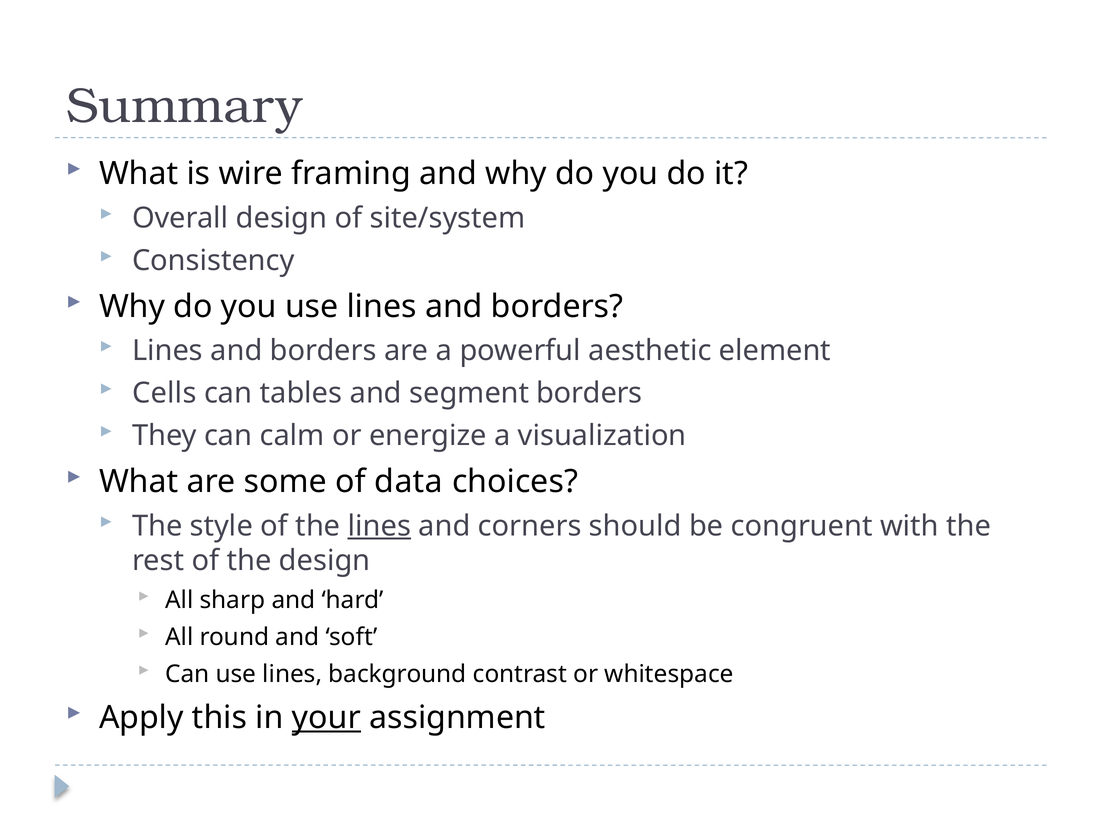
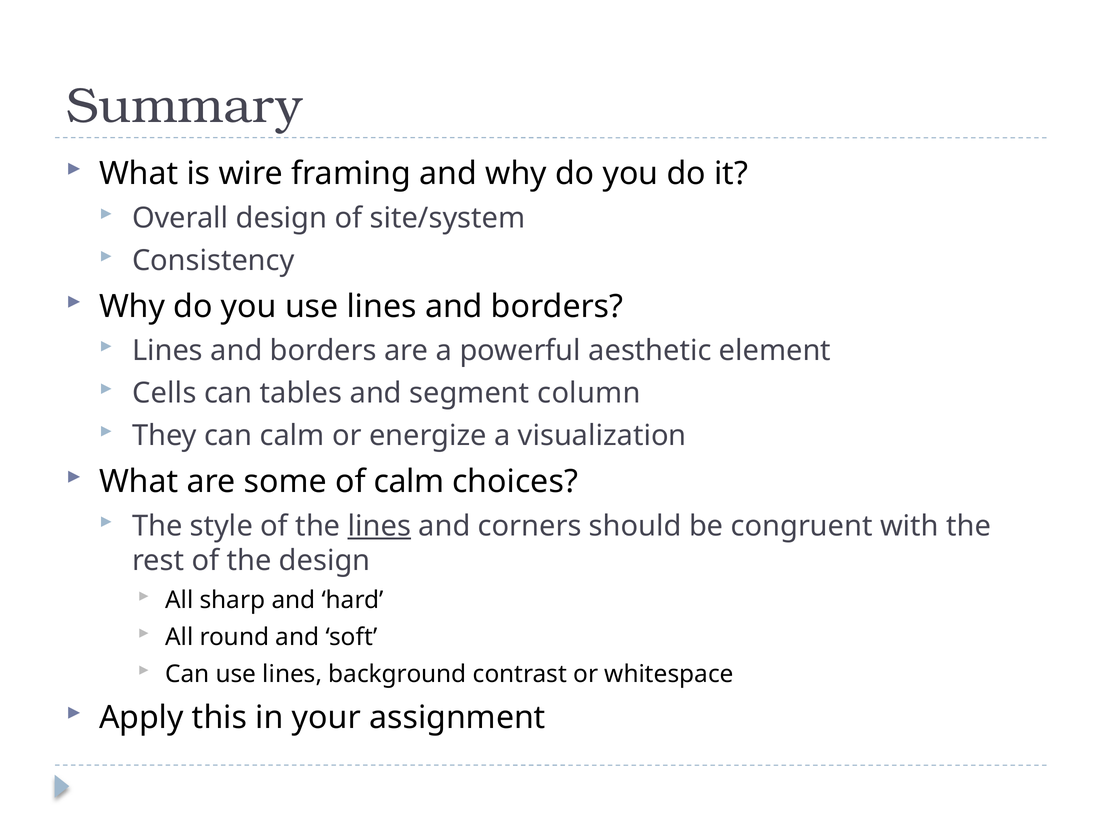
segment borders: borders -> column (589, 393)
of data: data -> calm (409, 482)
your underline: present -> none (326, 718)
